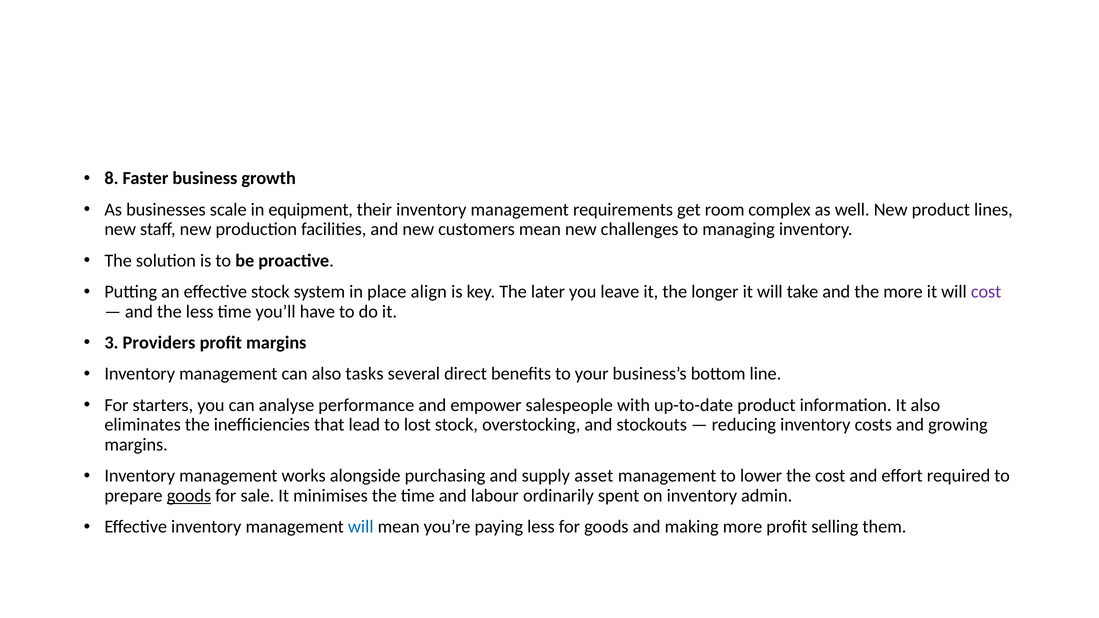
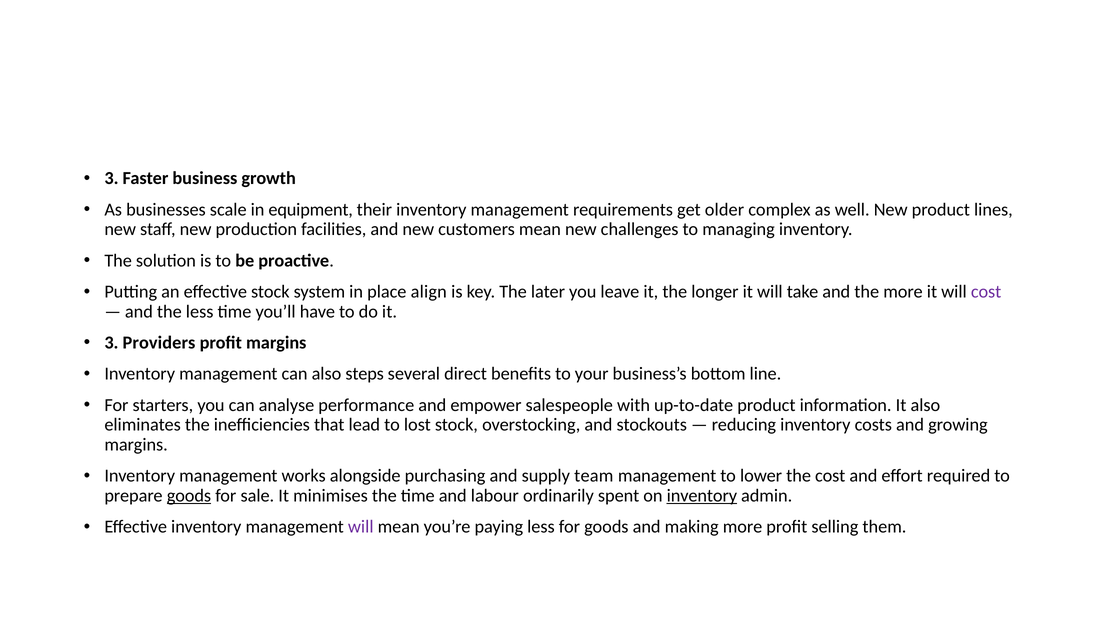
8: 8 -> 3 (111, 178)
room: room -> older (725, 210)
tasks: tasks -> steps (365, 374)
asset: asset -> team (594, 476)
inventory underline: none -> present (702, 496)
will colour: blue -> purple (361, 527)
